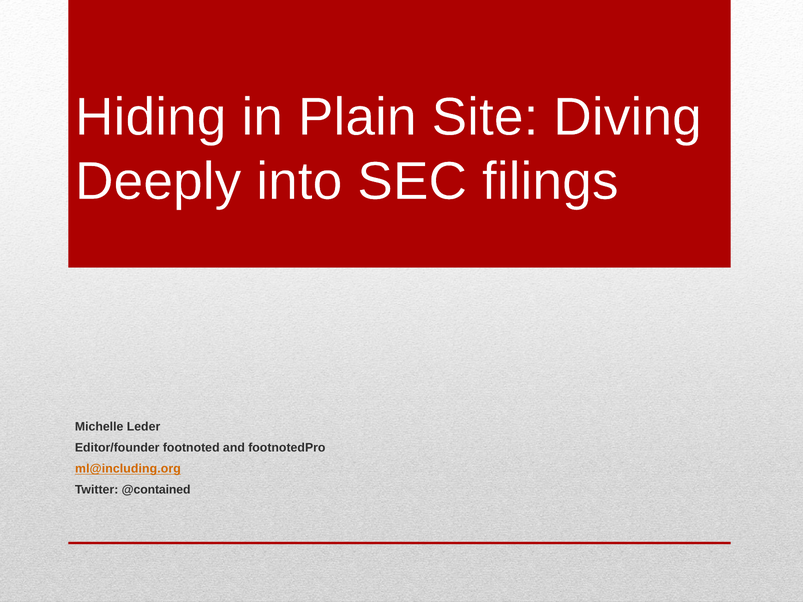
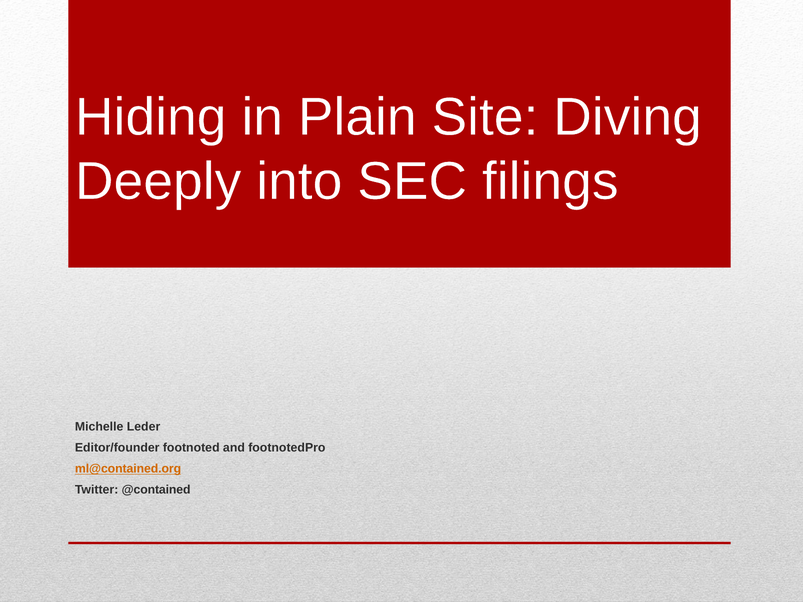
ml@including.org: ml@including.org -> ml@contained.org (128, 469)
